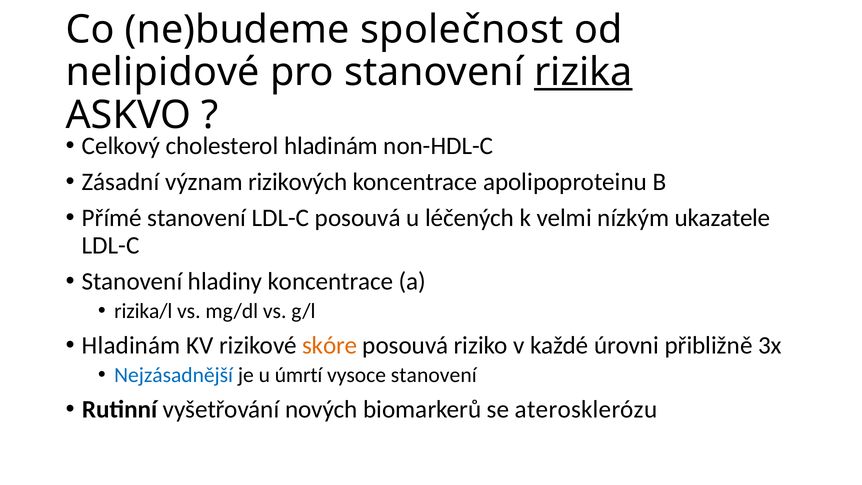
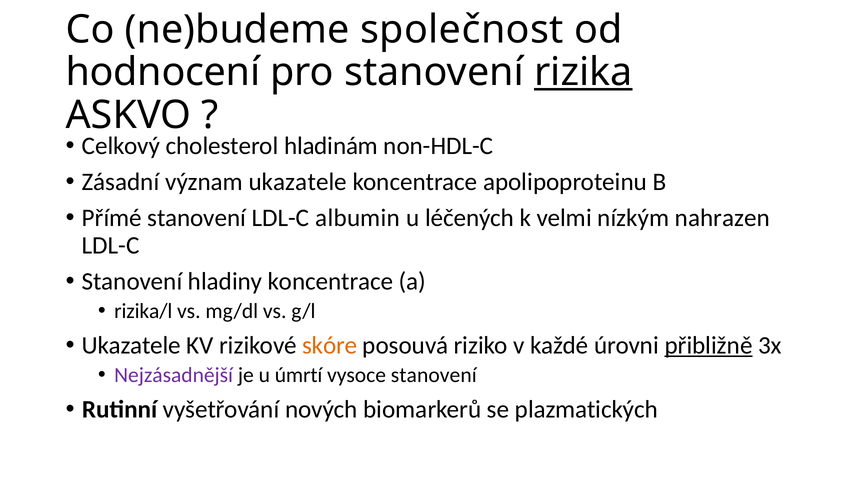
nelipidové: nelipidové -> hodnocení (163, 72)
význam rizikových: rizikových -> ukazatele (298, 182)
LDL-C posouvá: posouvá -> albumin (358, 218)
ukazatele: ukazatele -> nahrazen (722, 218)
Hladinám: Hladinám -> Ukazatele (131, 345)
přibližně underline: none -> present (709, 345)
Nejzásadnější colour: blue -> purple (174, 375)
aterosklerózu: aterosklerózu -> plazmatických (586, 409)
